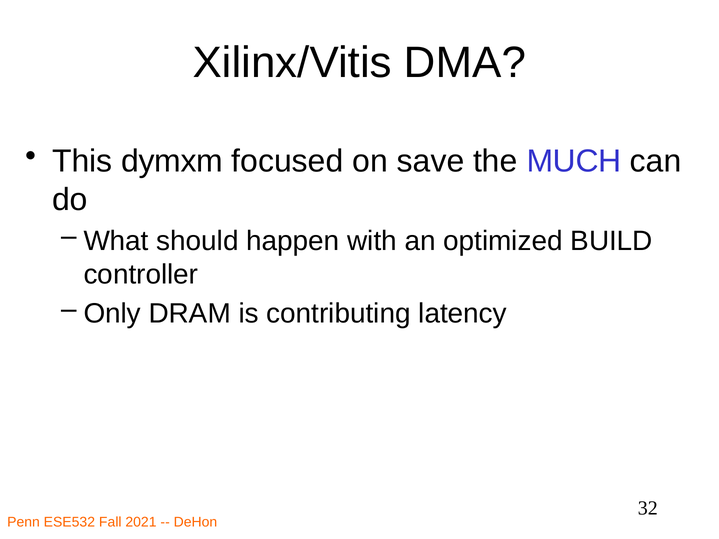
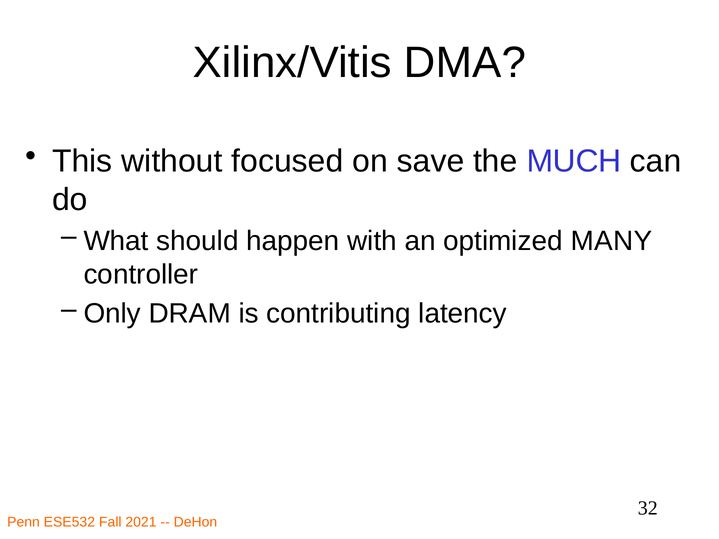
dymxm: dymxm -> without (172, 161)
BUILD: BUILD -> MANY (611, 241)
